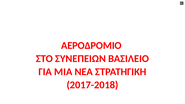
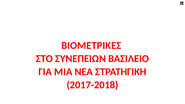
ΑΕΡΟΔΡΟΜΙΟ: ΑΕΡΟΔΡΟΜΙΟ -> ΒΙΟΜΕΤΡΙΚΕΣ (91, 45)
